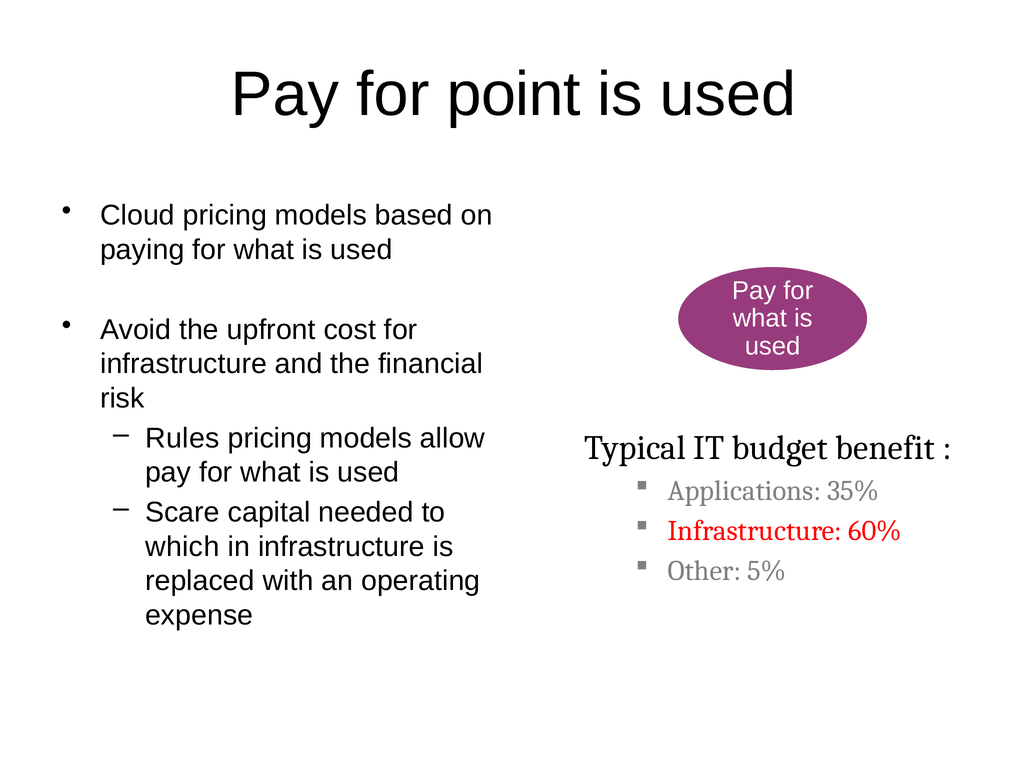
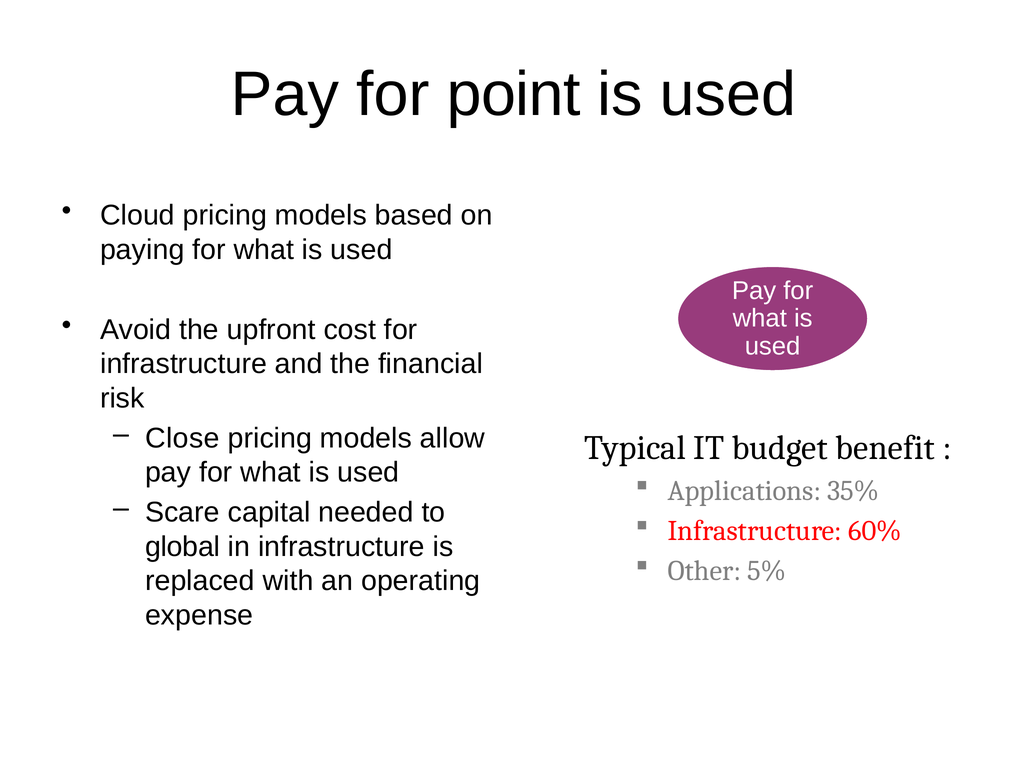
Rules: Rules -> Close (182, 438)
which: which -> global (183, 547)
